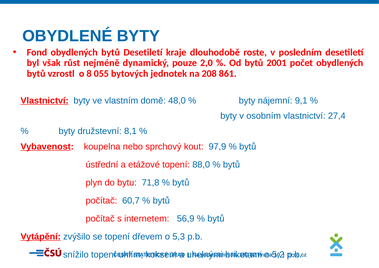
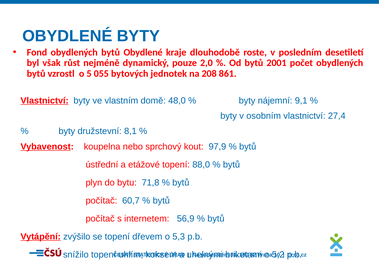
bytů Desetiletí: Desetiletí -> Obydlené (143, 52)
8: 8 -> 5 (89, 74)
